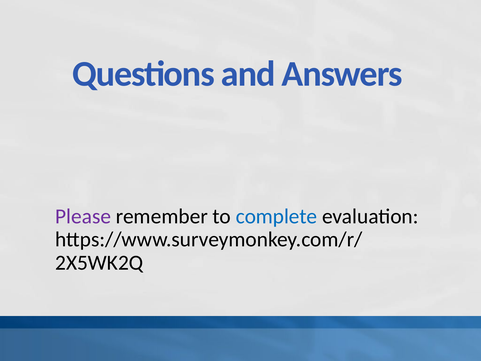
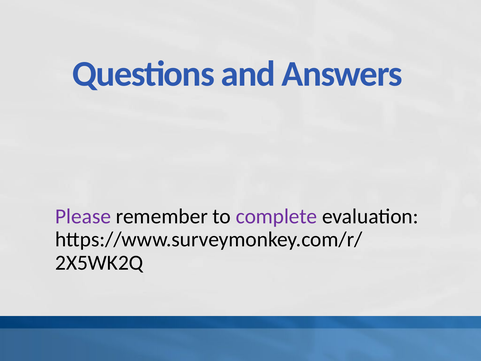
complete colour: blue -> purple (276, 216)
